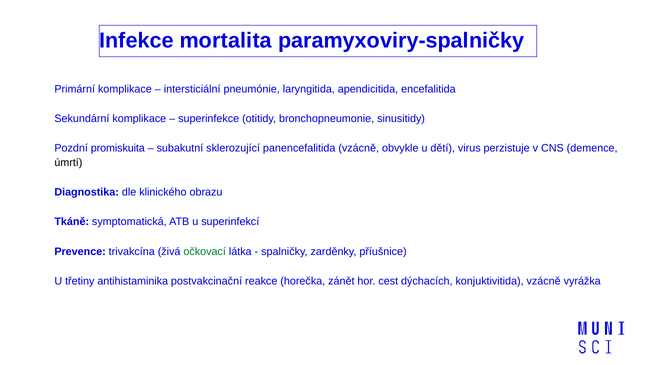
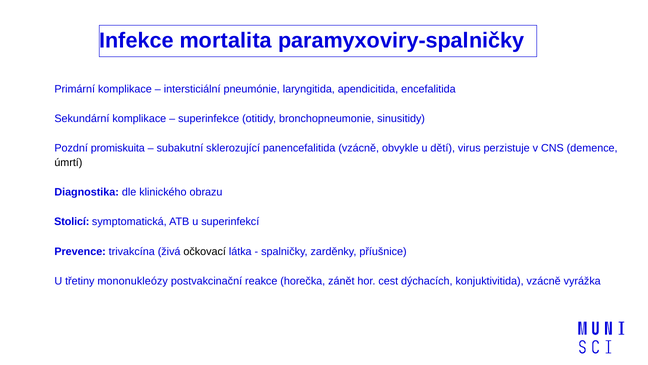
Tkáně: Tkáně -> Stolicí (72, 222)
očkovací colour: green -> black (205, 251)
antihistaminika: antihistaminika -> mononukleózy (133, 281)
